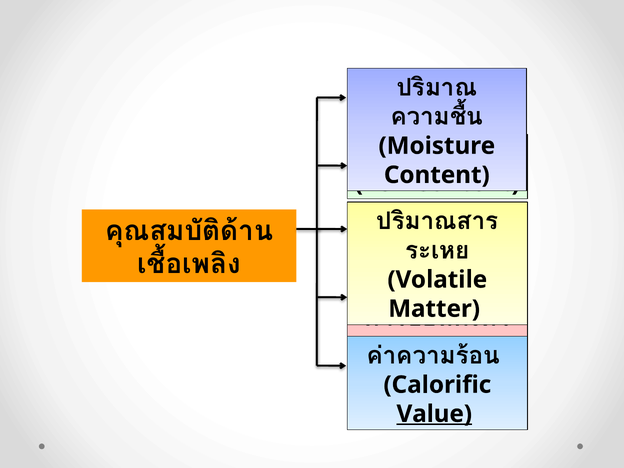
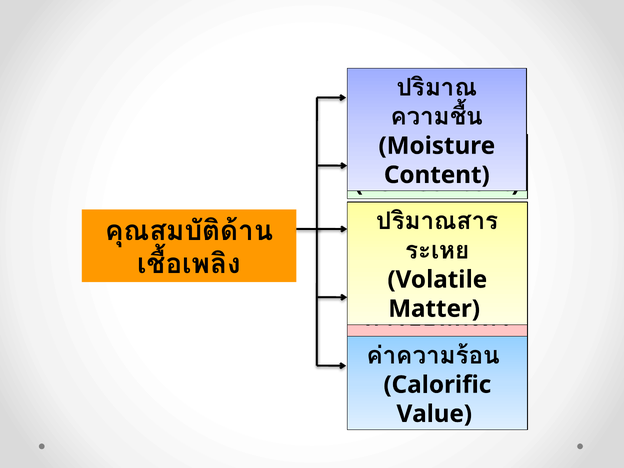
Value underline: present -> none (434, 414)
